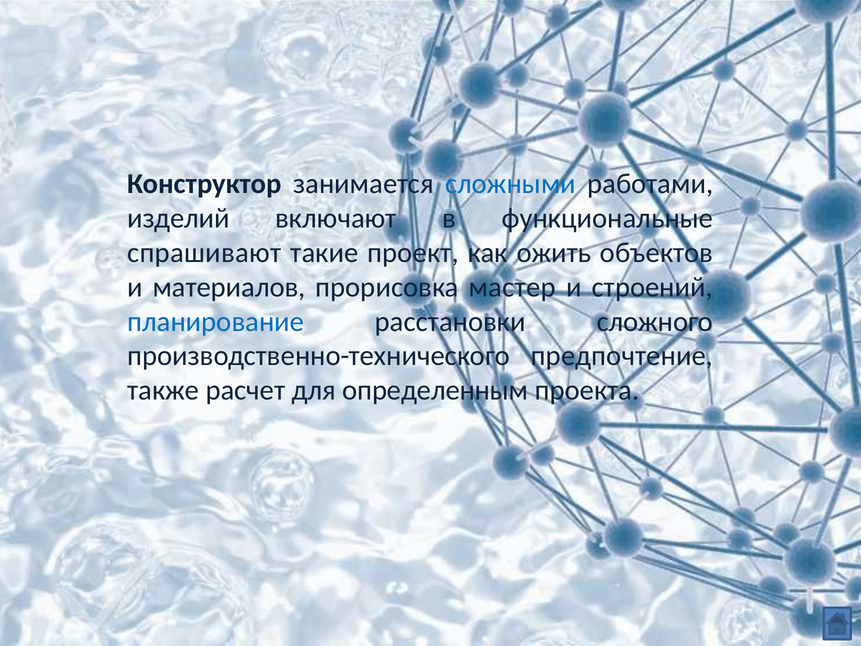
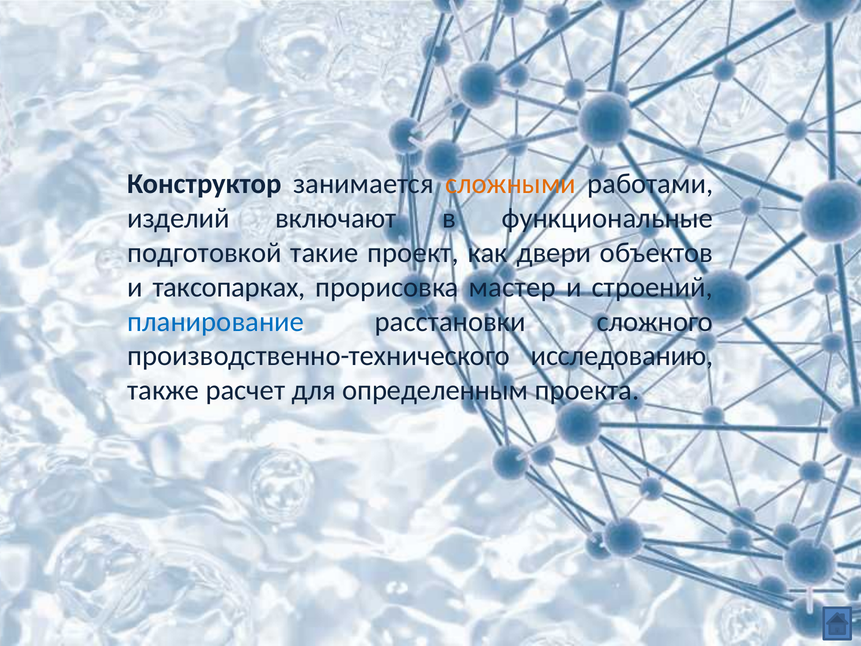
сложными colour: blue -> orange (511, 184)
спрашивают: спрашивают -> подготовкой (204, 253)
ожить: ожить -> двери (554, 253)
материалов: материалов -> таксопарках (229, 287)
предпочтение: предпочтение -> исследованию (622, 356)
